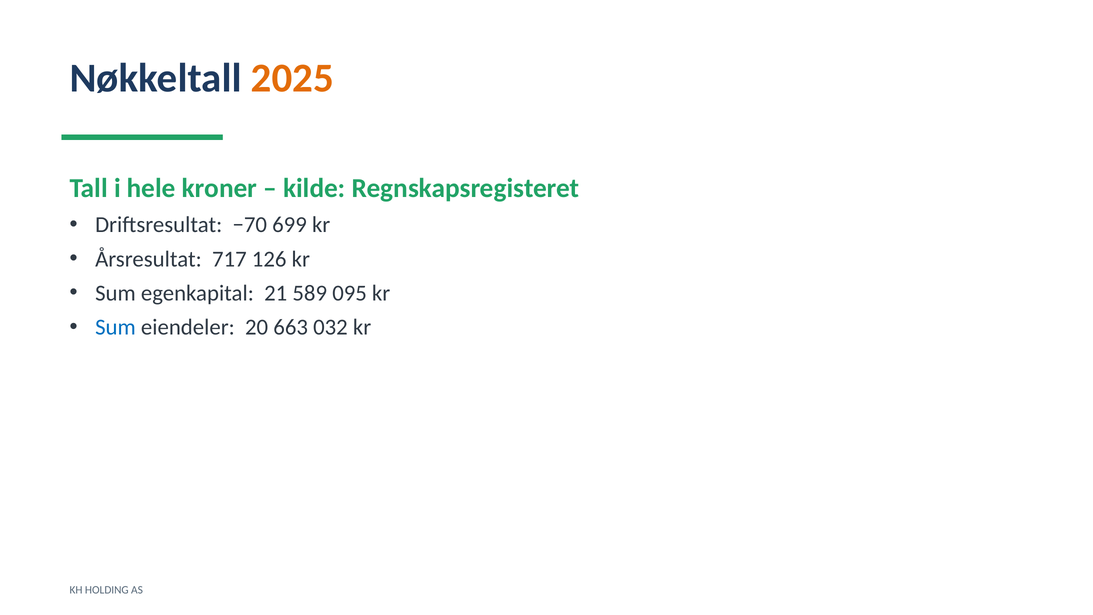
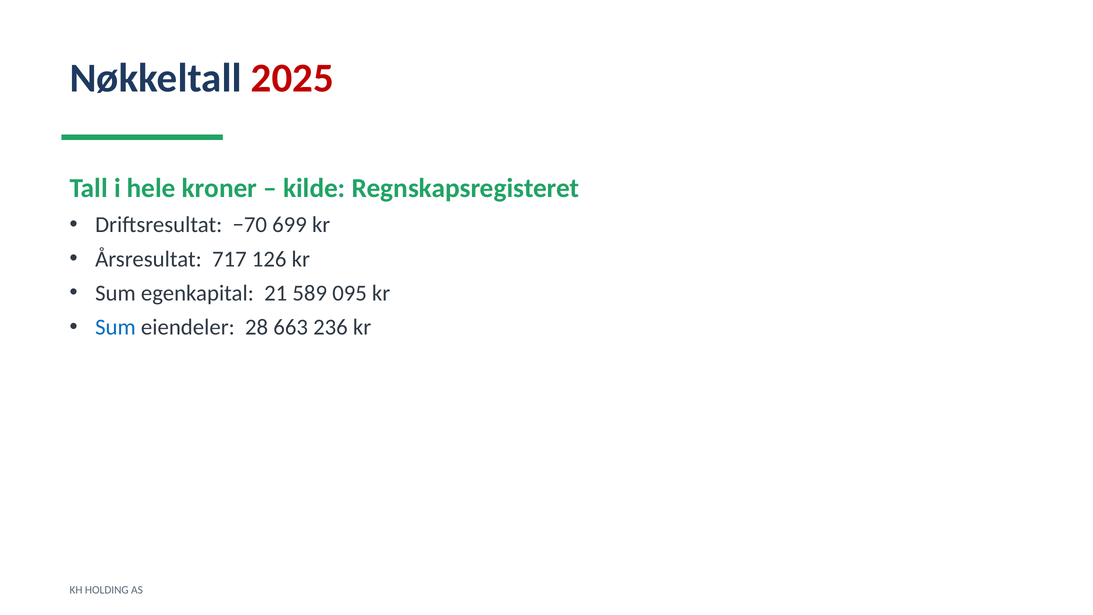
2025 colour: orange -> red (292, 78)
20: 20 -> 28 (257, 327)
032: 032 -> 236 (330, 327)
